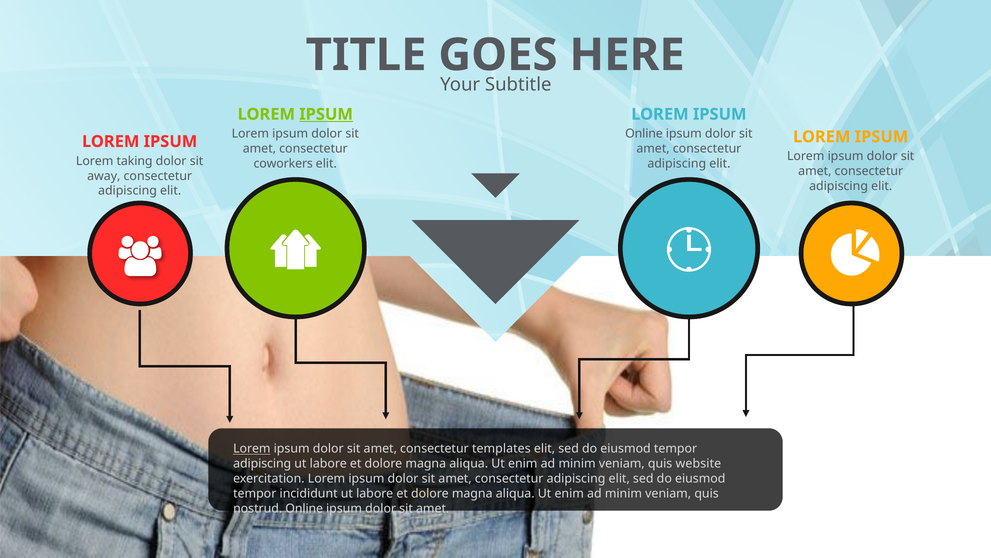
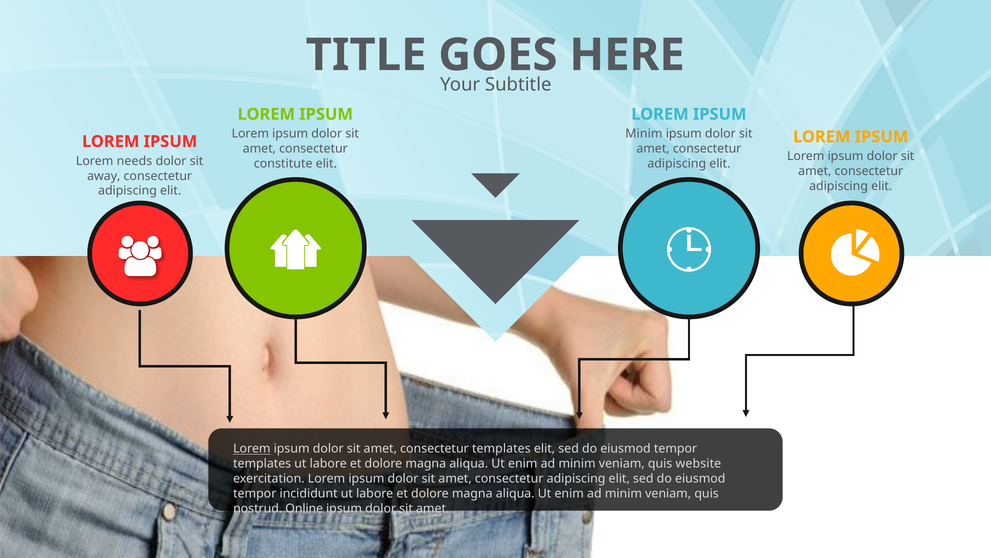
IPSUM underline: present -> none (326, 114)
Online: Online -> Minim (644, 134)
taking: taking -> needs (134, 161)
coworkers: coworkers -> constitute (283, 163)
adipiscing: adipiscing -> templates (262, 463)
